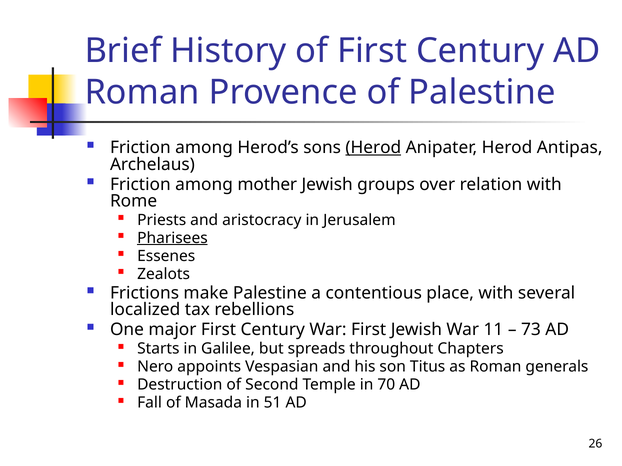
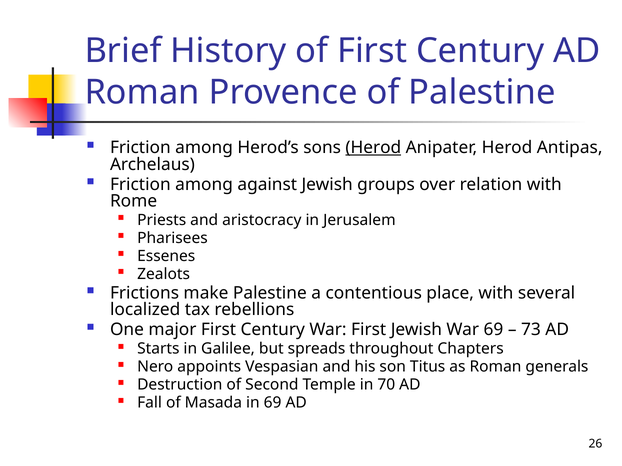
mother: mother -> against (267, 185)
Pharisees underline: present -> none (172, 238)
War 11: 11 -> 69 (493, 330)
in 51: 51 -> 69 (273, 403)
